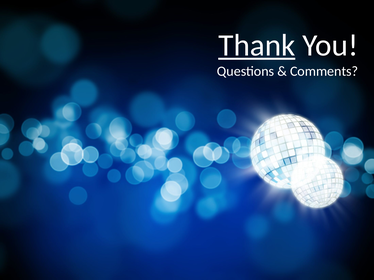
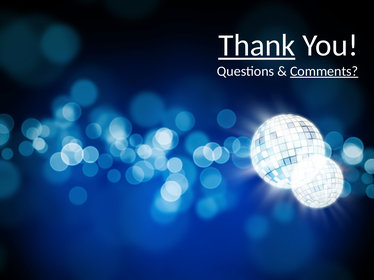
Comments underline: none -> present (324, 71)
